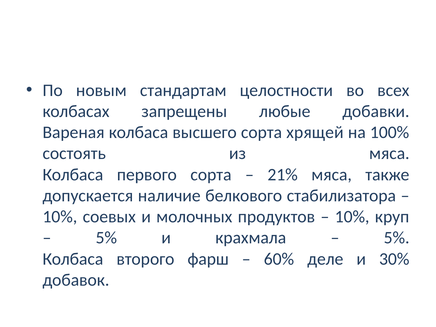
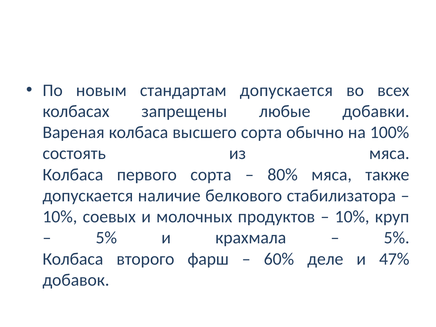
стандартам целостности: целостности -> допускается (286, 90)
хрящей: хрящей -> обычно (315, 132)
21%: 21% -> 80% (283, 175)
30%: 30% -> 47% (394, 259)
